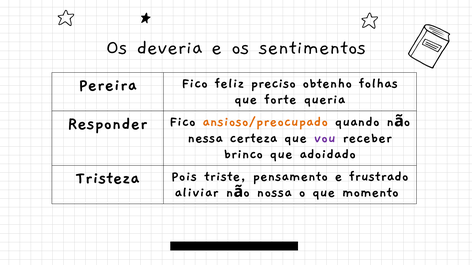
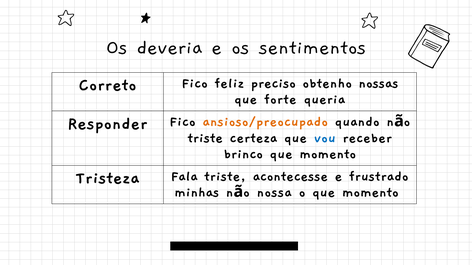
Pereira: Pereira -> Correto (108, 84)
folhas: folhas -> nossas (379, 83)
nessa: nessa -> triste (205, 137)
vou colour: purple -> blue (325, 137)
adoidado: adoidado -> momento (328, 153)
Pois: Pois -> Fala (184, 176)
pensamento: pensamento -> acontecesse (290, 176)
aliviar: aliviar -> minhas (197, 192)
